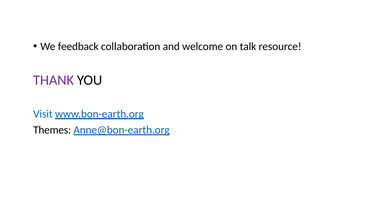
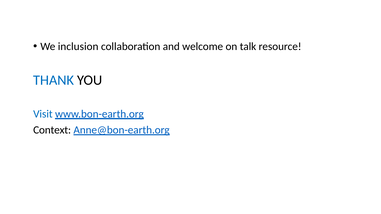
feedback: feedback -> inclusion (78, 47)
THANK colour: purple -> blue (54, 80)
Themes: Themes -> Context (52, 130)
